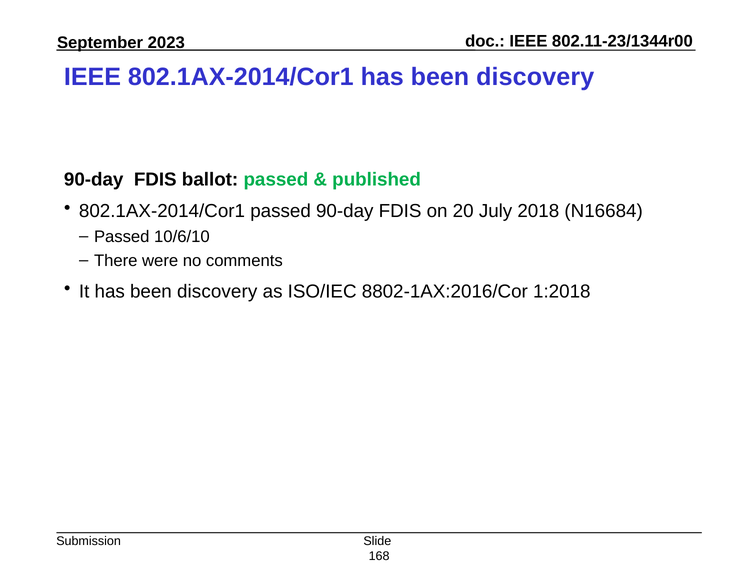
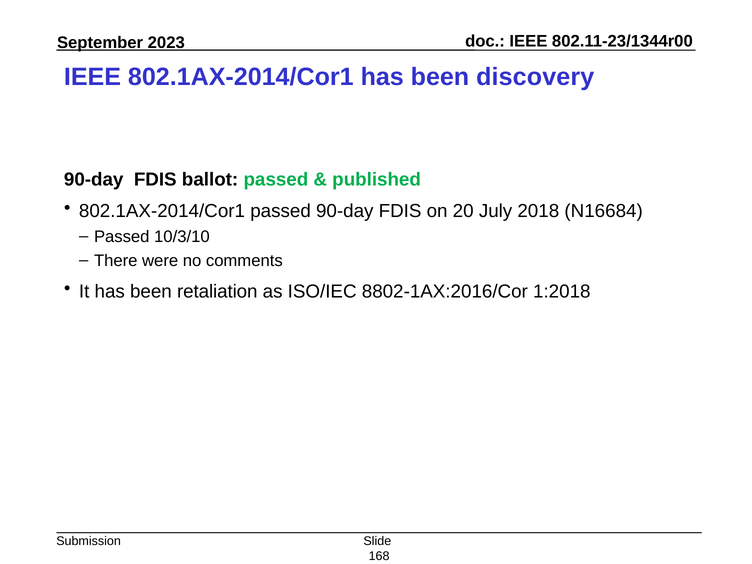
10/6/10: 10/6/10 -> 10/3/10 (182, 237)
It has been discovery: discovery -> retaliation (217, 292)
